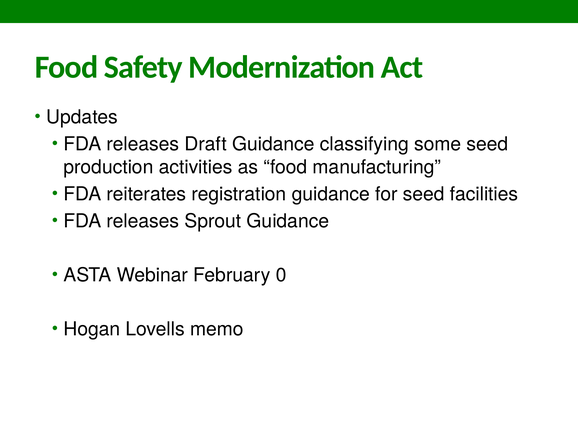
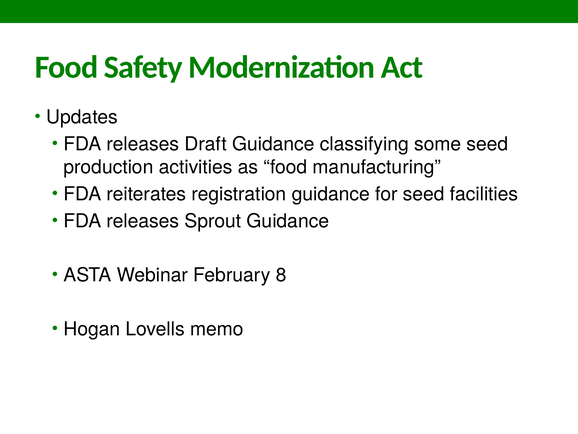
0: 0 -> 8 (281, 275)
